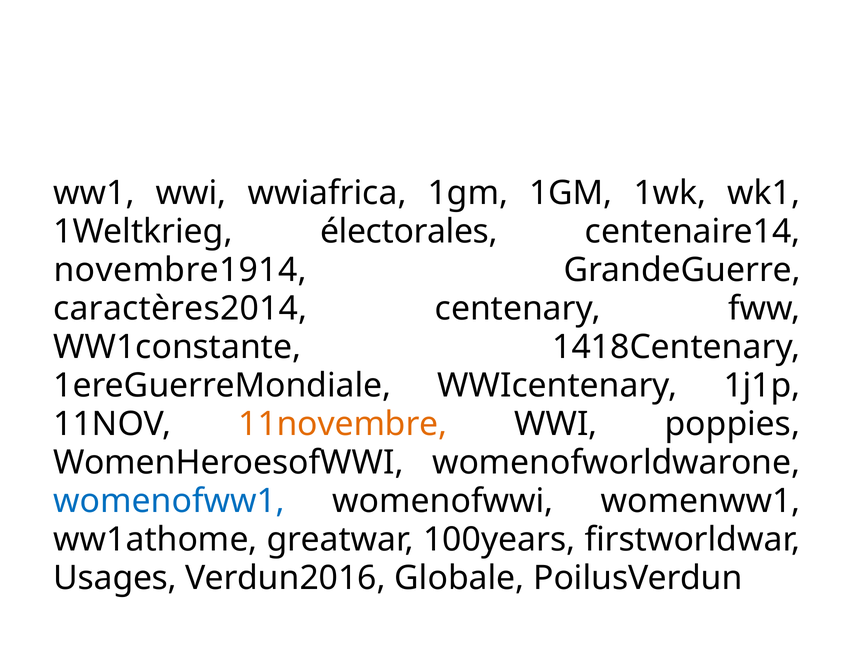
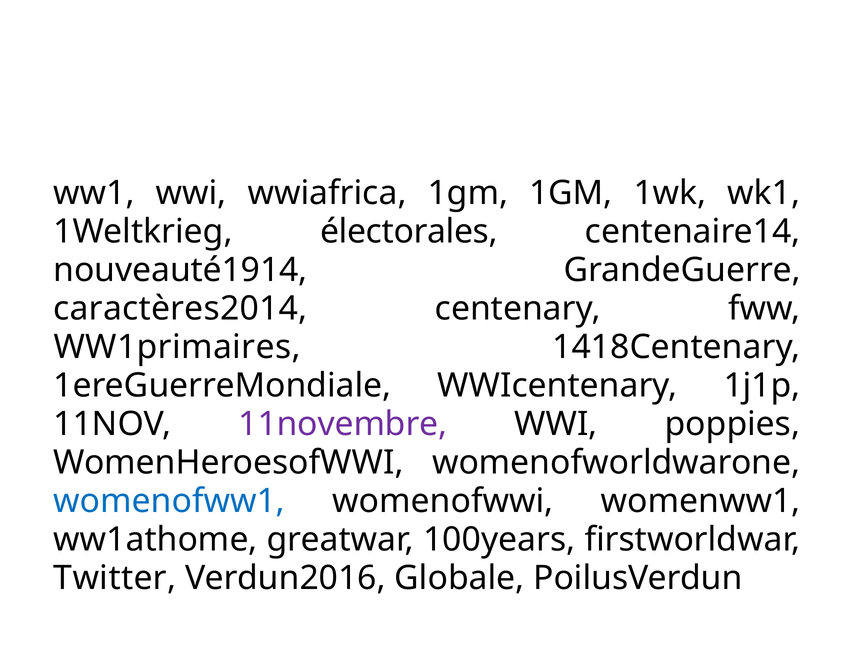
novembre1914: novembre1914 -> nouveauté1914 (180, 270)
WW1constante: WW1constante -> WW1primaires (177, 347)
11novembre colour: orange -> purple (343, 424)
Usages: Usages -> Twitter (115, 578)
